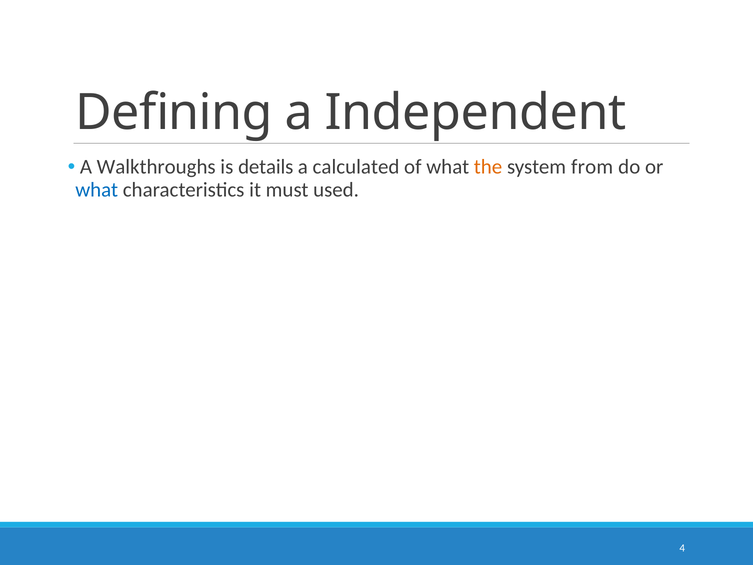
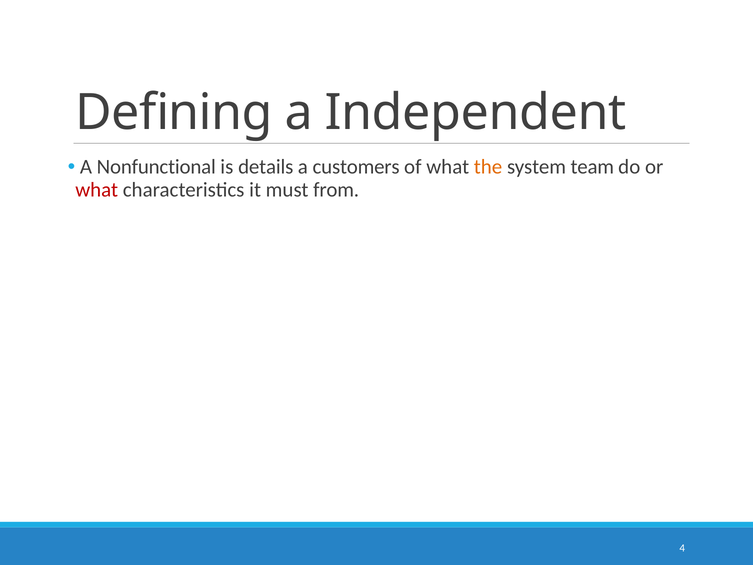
Walkthroughs: Walkthroughs -> Nonfunctional (156, 167)
calculated: calculated -> customers (356, 167)
from: from -> team (592, 167)
what colour: blue -> red (97, 190)
used: used -> from (336, 190)
